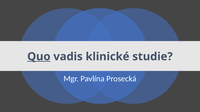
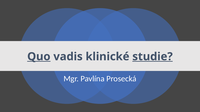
studie underline: none -> present (153, 57)
